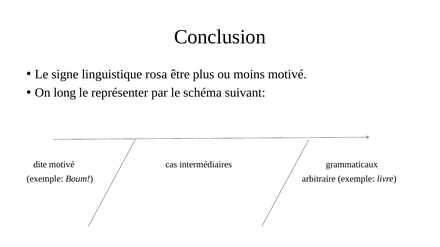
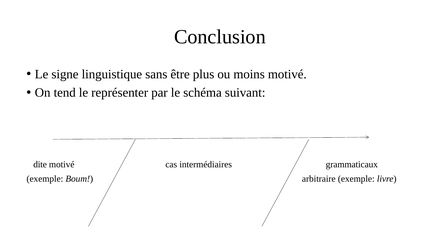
rosa: rosa -> sans (156, 74)
long: long -> tend (65, 93)
